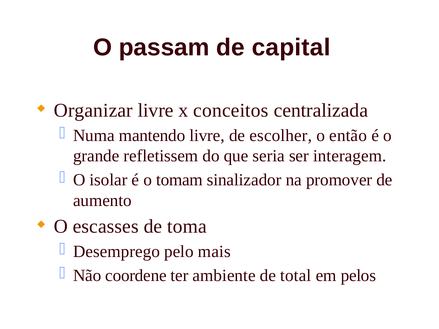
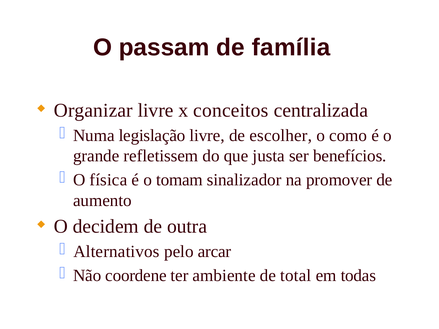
capital: capital -> família (291, 47)
mantendo: mantendo -> legislação (152, 136)
então: então -> como (348, 136)
seria: seria -> justa (269, 156)
interagem: interagem -> benefícios (350, 156)
isolar: isolar -> física (108, 180)
escasses: escasses -> decidem (106, 227)
toma: toma -> outra (187, 227)
Desemprego: Desemprego -> Alternativos (116, 252)
mais: mais -> arcar (214, 252)
pelos: pelos -> todas (358, 276)
